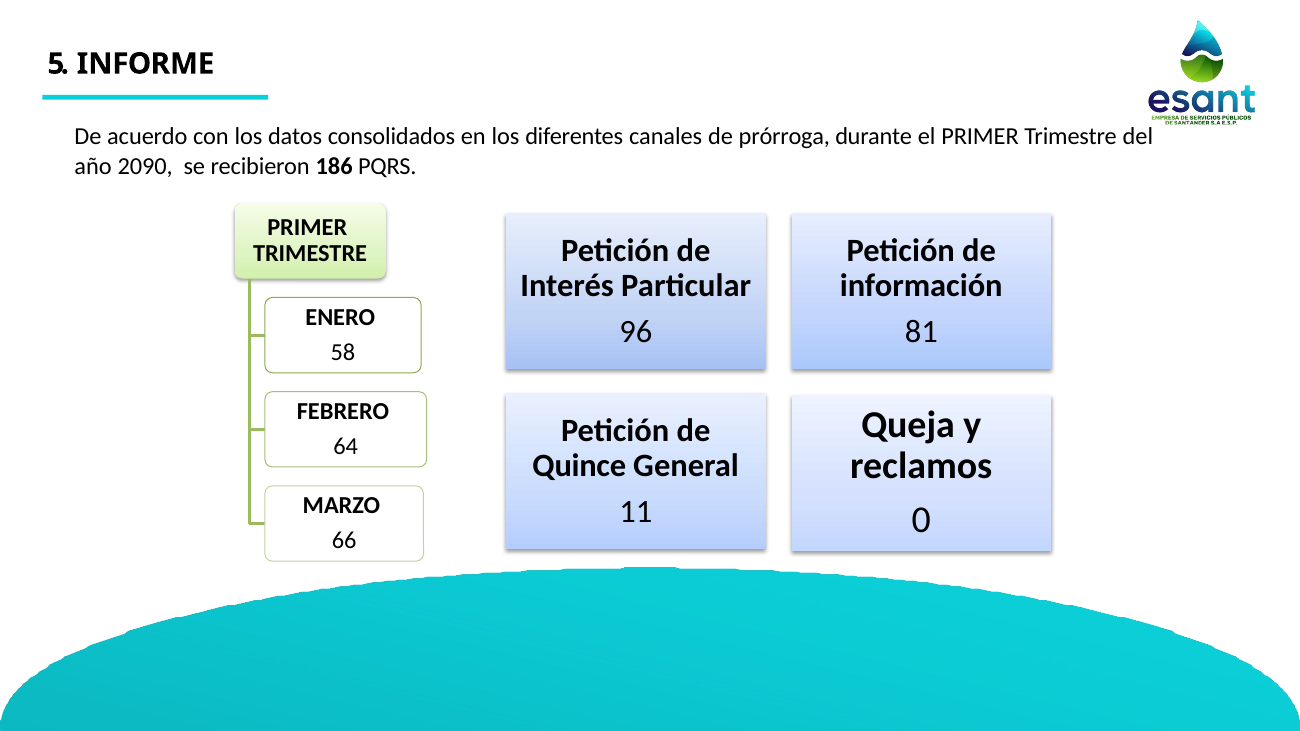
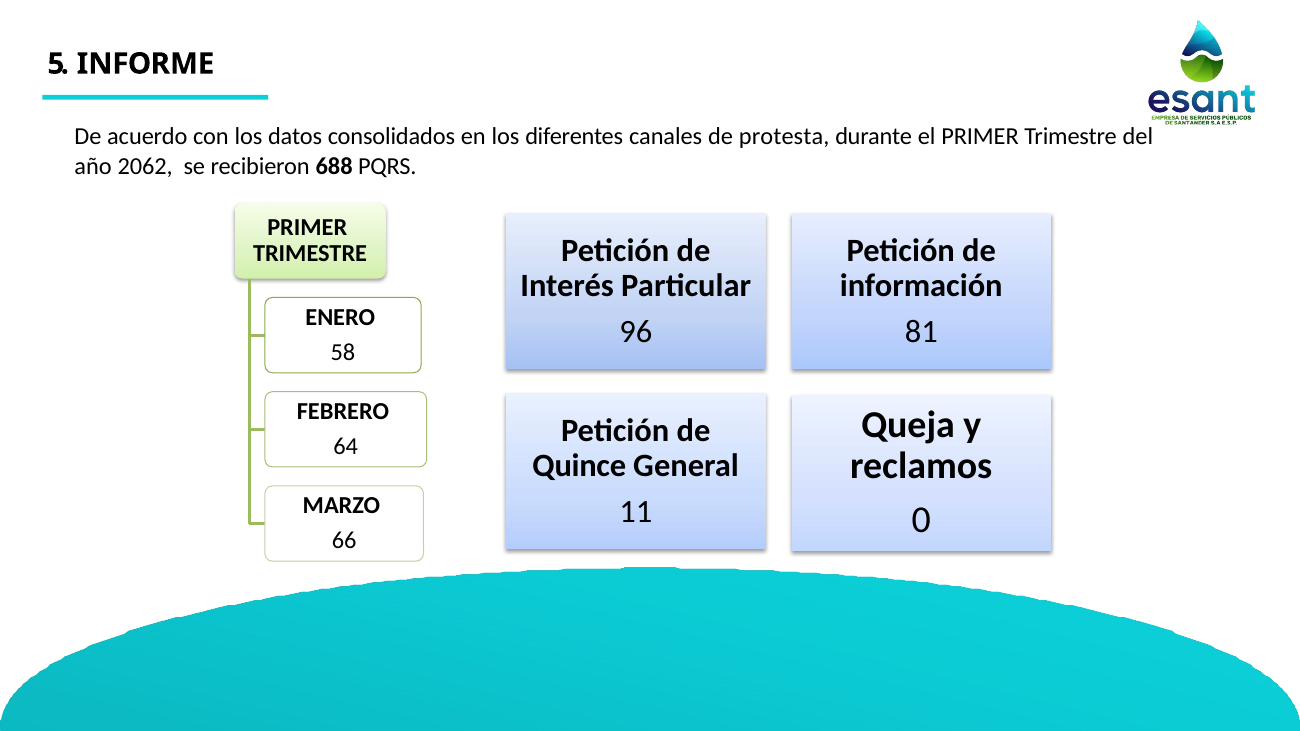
prórroga: prórroga -> protesta (784, 137)
2090: 2090 -> 2062 (145, 166)
186: 186 -> 688 (334, 166)
